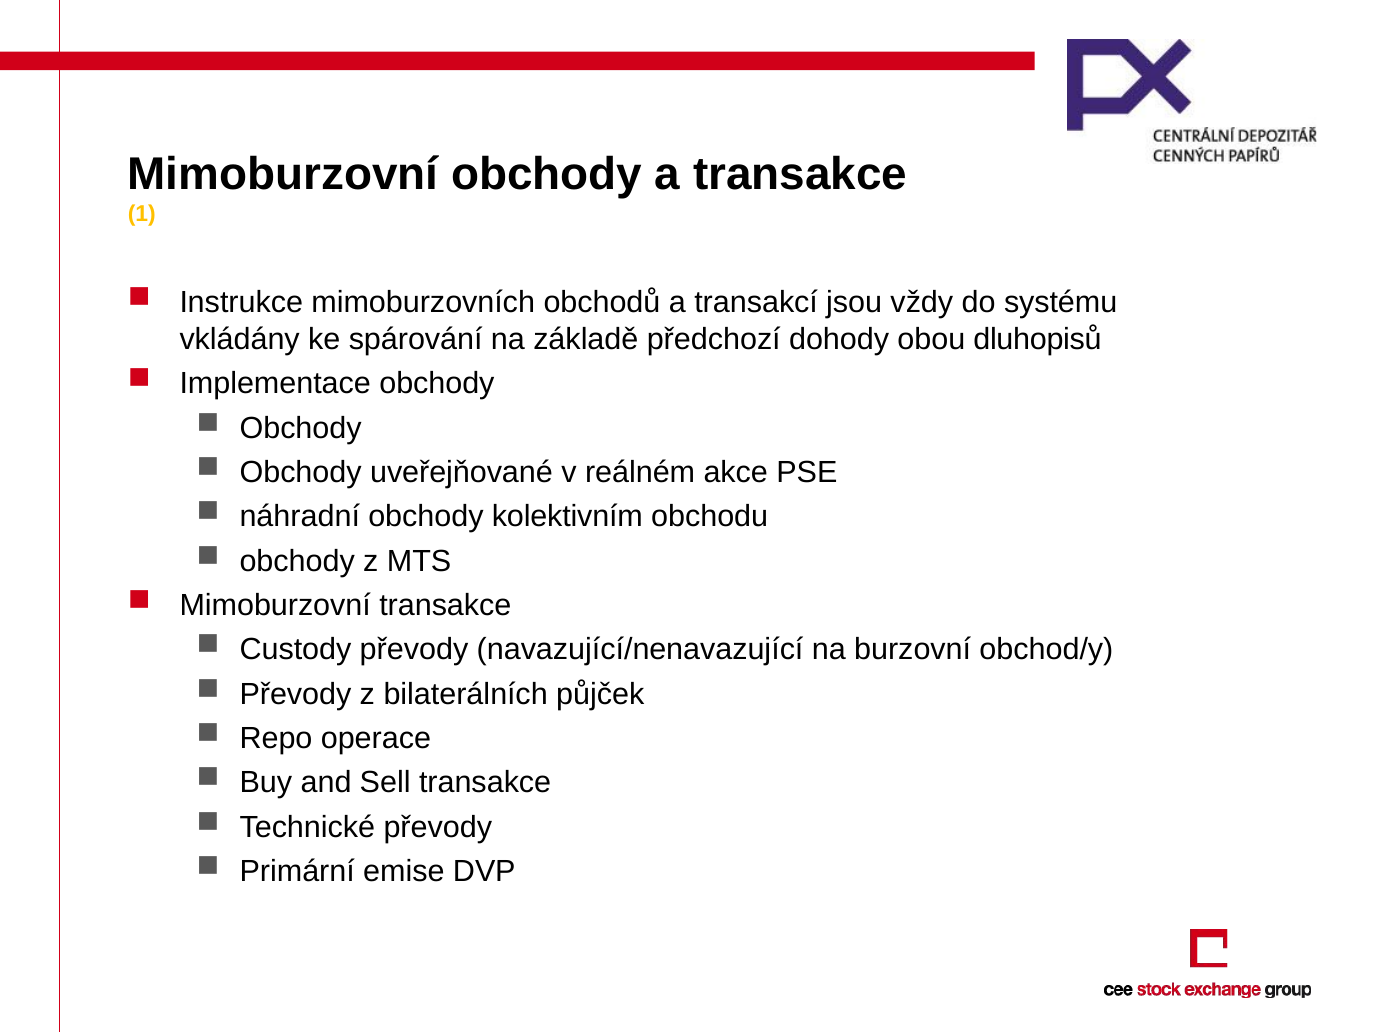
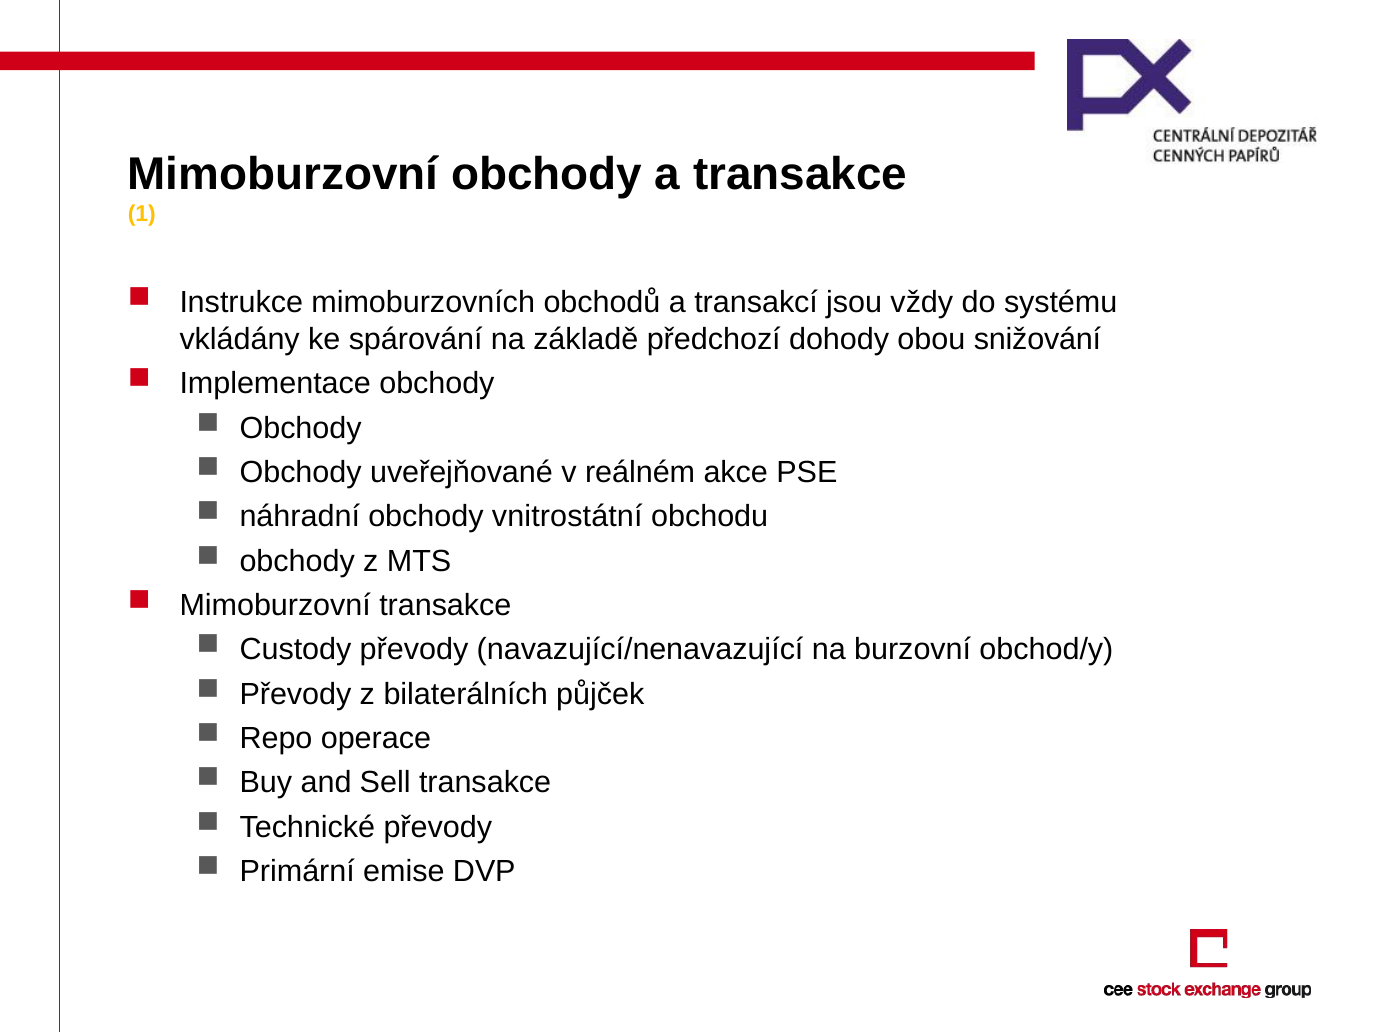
dluhopisů: dluhopisů -> snižování (1037, 340)
kolektivním: kolektivním -> vnitrostátní (567, 517)
